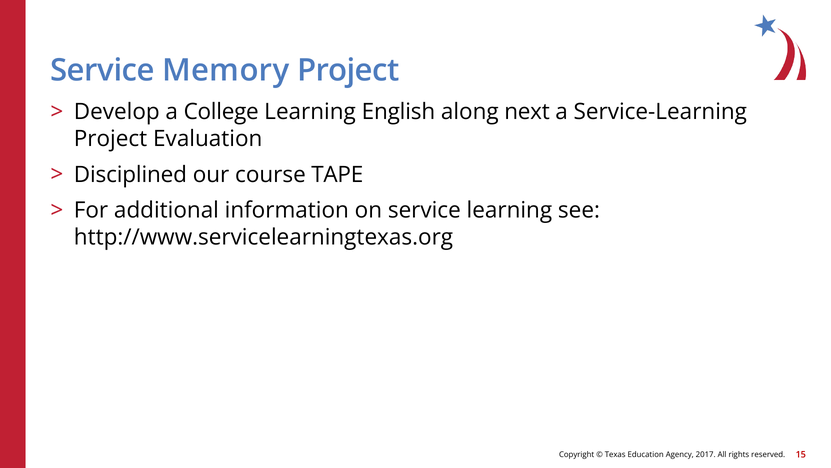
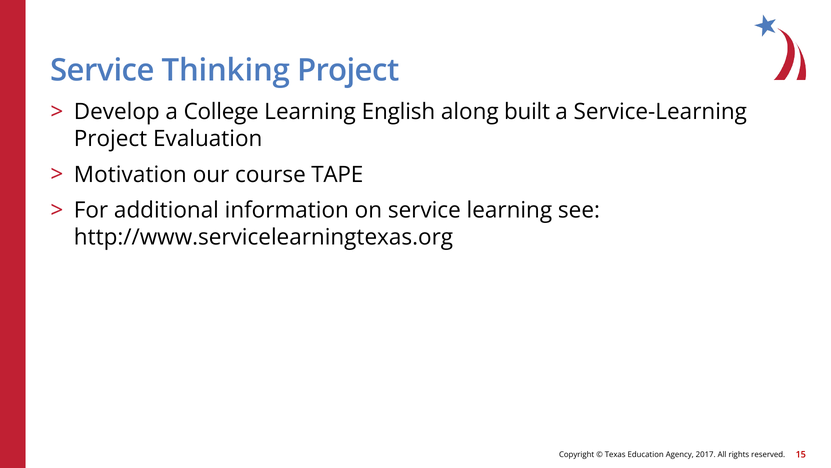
Memory: Memory -> Thinking (226, 70)
next: next -> built (527, 112)
Disciplined: Disciplined -> Motivation (130, 175)
